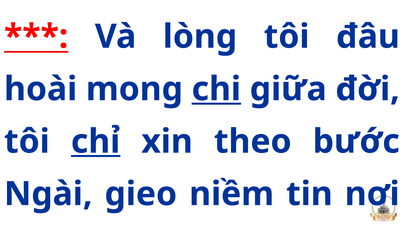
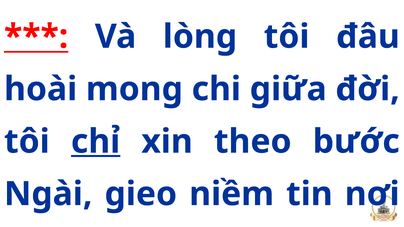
chi underline: present -> none (216, 89)
